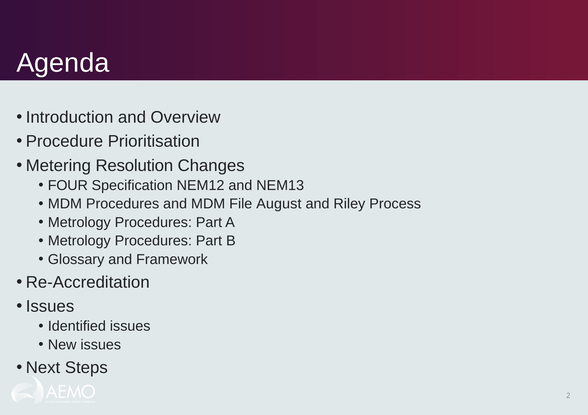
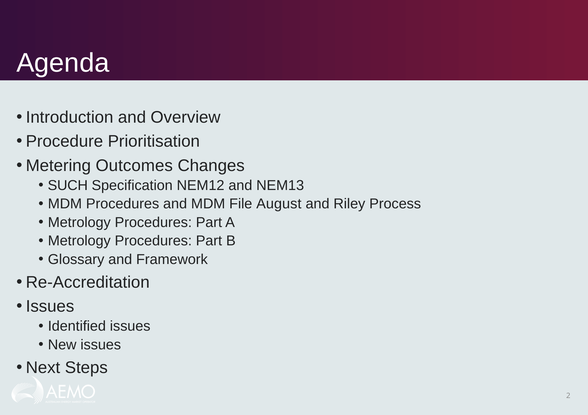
Resolution: Resolution -> Outcomes (134, 166)
FOUR: FOUR -> SUCH (68, 186)
